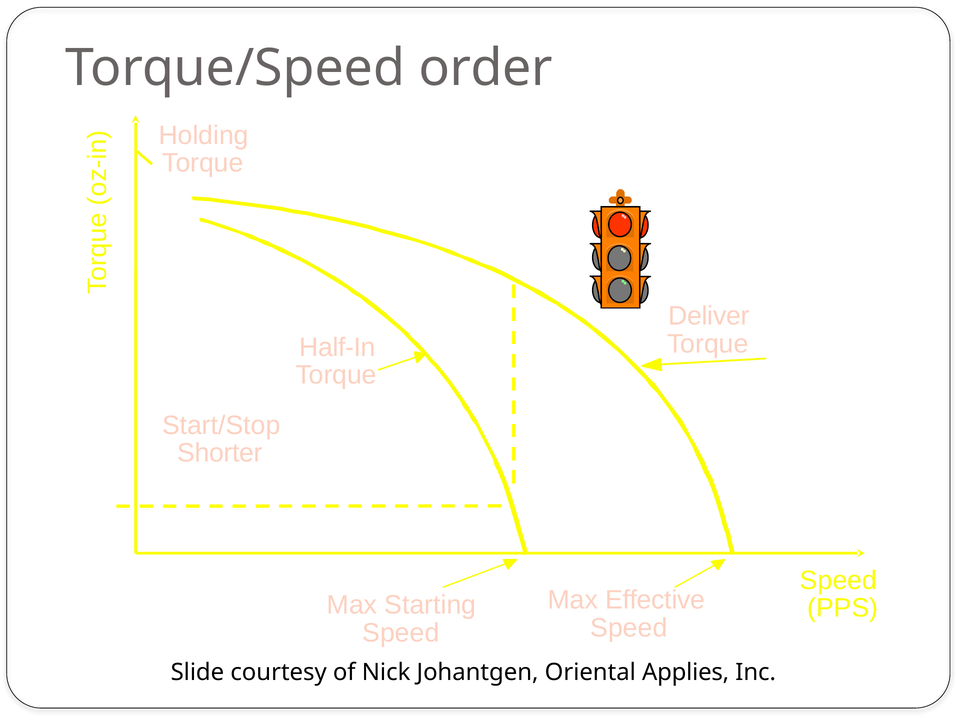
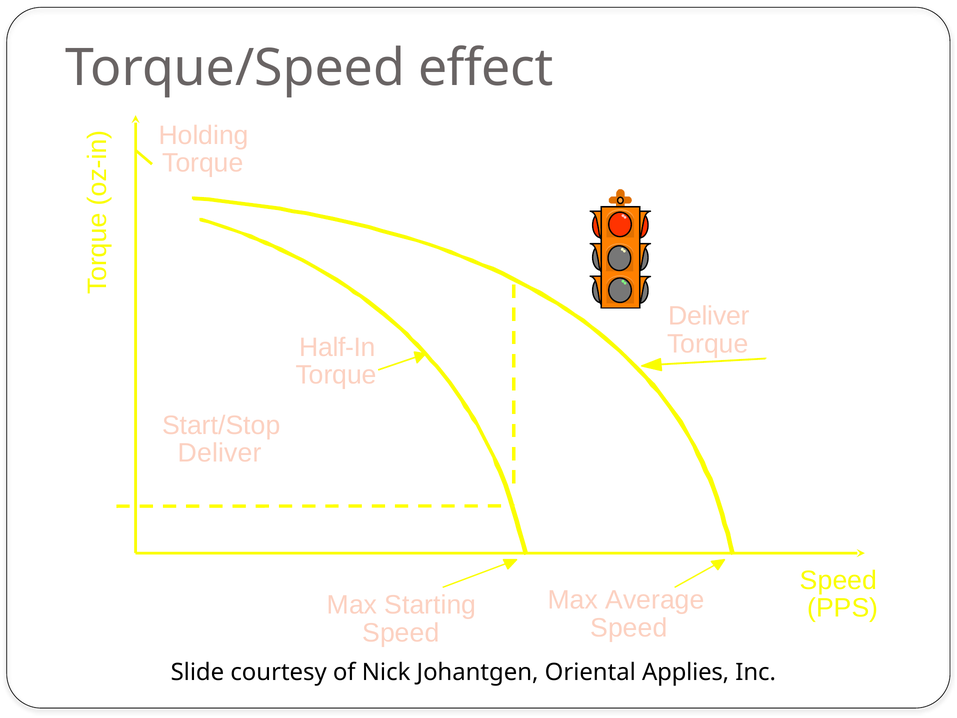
order: order -> effect (486, 68)
Shorter: Shorter -> Deliver (220, 453)
Effective: Effective -> Average (655, 600)
